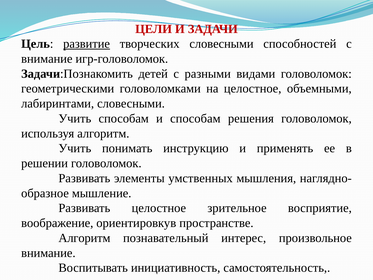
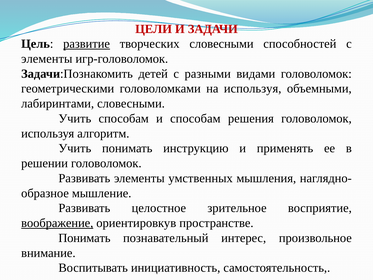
внимание: внимание -> элементы (47, 59)
на целостное: целостное -> используя (253, 89)
воображение underline: none -> present (57, 223)
Алгоритм: Алгоритм -> Понимать (84, 238)
